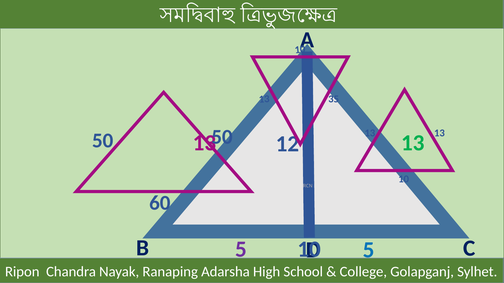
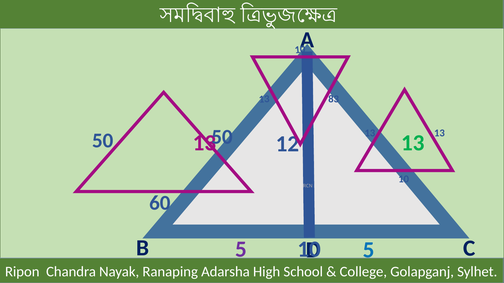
35: 35 -> 83 (334, 99)
